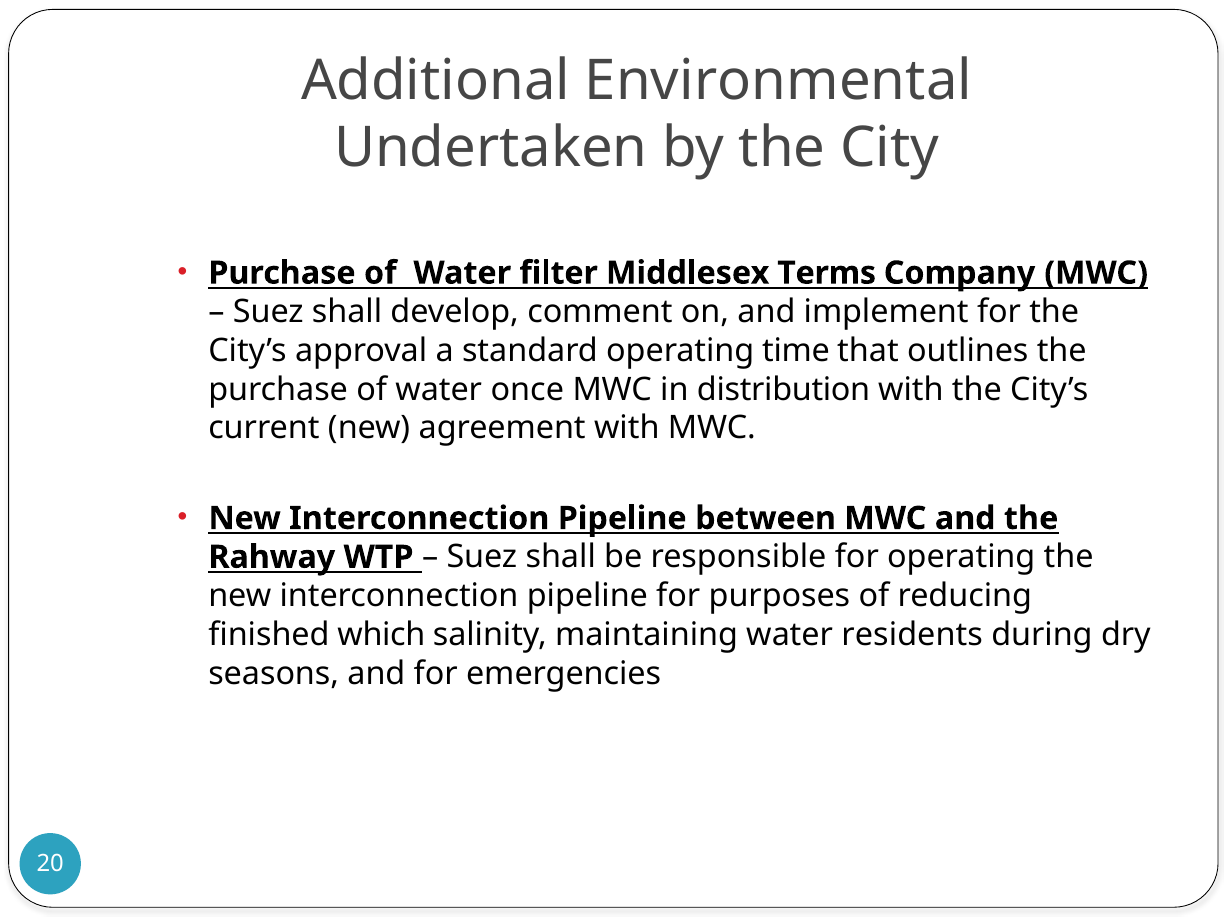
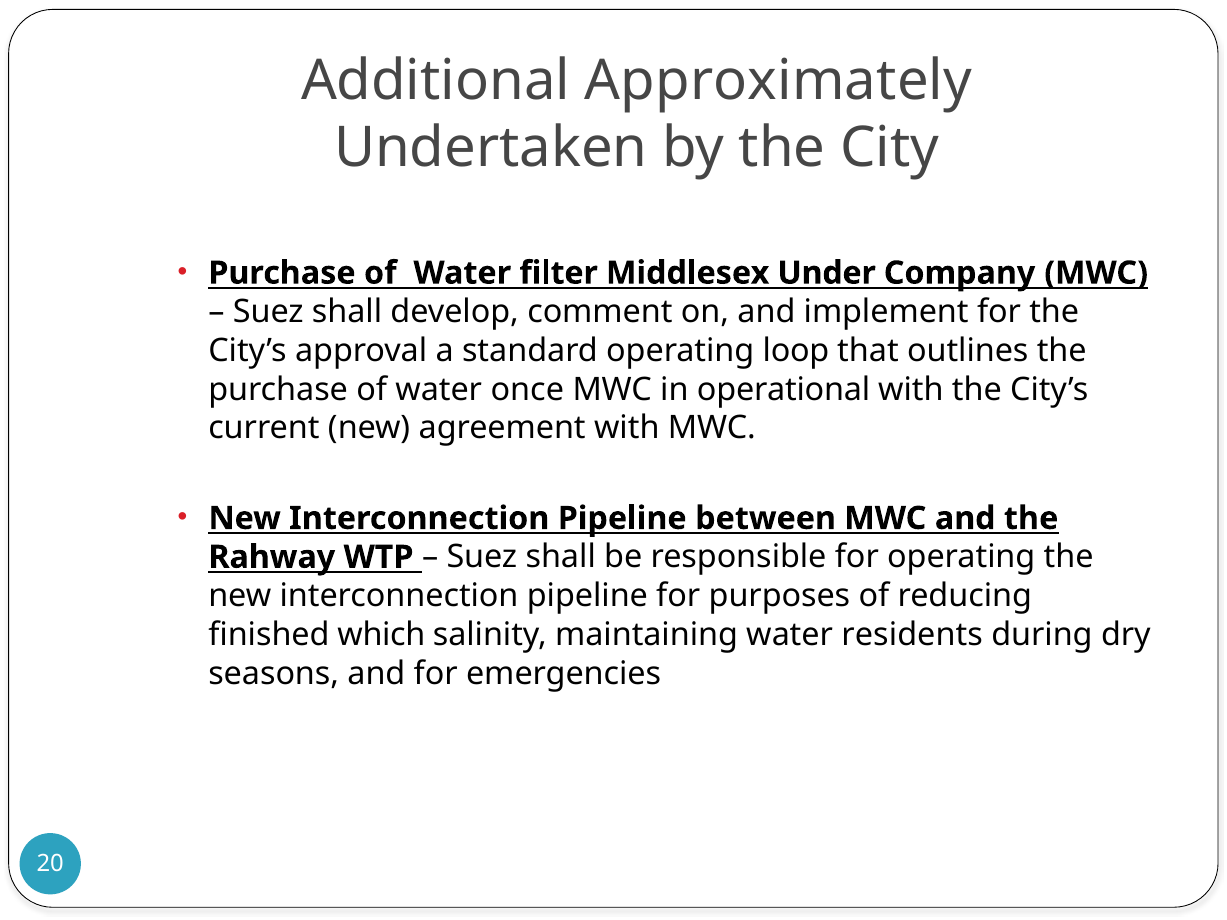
Environmental: Environmental -> Approximately (778, 81)
Terms: Terms -> Under (827, 273)
time: time -> loop (796, 351)
distribution: distribution -> operational (784, 389)
